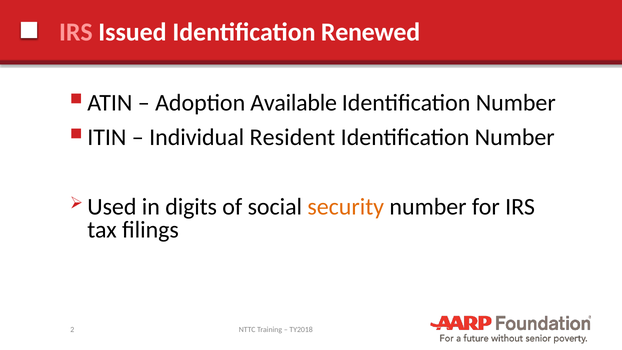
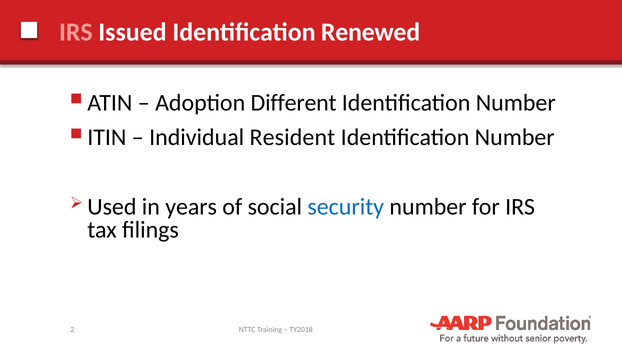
Available: Available -> Different (294, 103)
digits: digits -> years (191, 207)
security colour: orange -> blue (346, 207)
